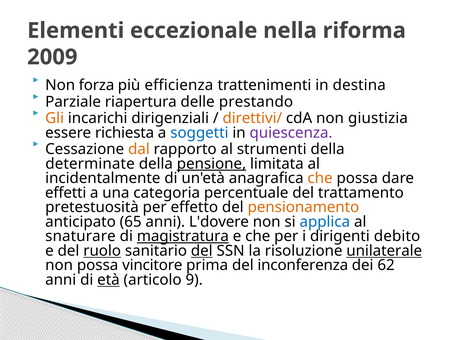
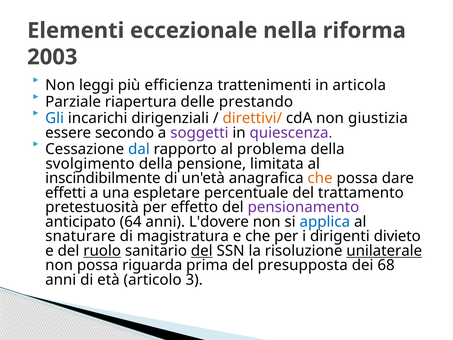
2009: 2009 -> 2003 (52, 57)
forza: forza -> leggi (96, 85)
destina: destina -> articola (359, 85)
Gli colour: orange -> blue (55, 118)
richiesta: richiesta -> secondo (125, 133)
soggetti colour: blue -> purple (199, 133)
dal colour: orange -> blue (139, 149)
strumenti: strumenti -> problema (272, 149)
determinate: determinate -> svolgimento (90, 164)
pensione underline: present -> none (211, 164)
incidentalmente: incidentalmente -> inscindibilmente (103, 178)
categoria: categoria -> espletare (167, 193)
pensionamento colour: orange -> purple (303, 207)
65: 65 -> 64 (131, 222)
magistratura underline: present -> none (183, 236)
debito: debito -> divieto (397, 236)
vincitore: vincitore -> riguarda (152, 265)
inconferenza: inconferenza -> presupposta (303, 265)
62: 62 -> 68 (386, 265)
età underline: present -> none (108, 280)
9: 9 -> 3 (194, 280)
